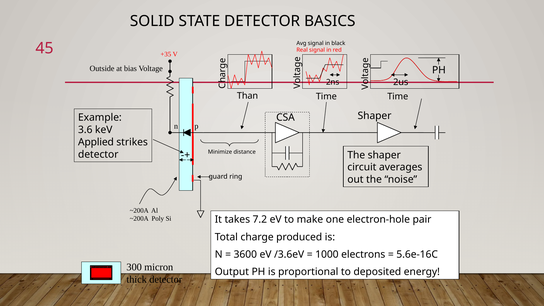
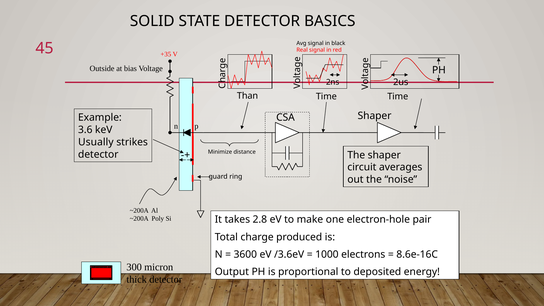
Applied: Applied -> Usually (96, 142)
7.2: 7.2 -> 2.8 (260, 220)
5.6e-16C: 5.6e-16C -> 8.6e-16C (417, 254)
